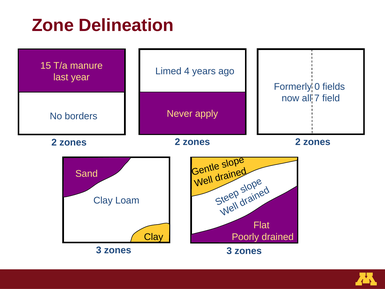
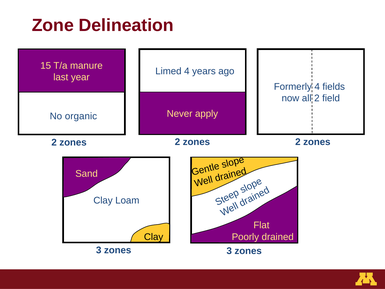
Formerly 0: 0 -> 4 (317, 87)
all 7: 7 -> 2 (317, 98)
borders: borders -> organic (81, 116)
